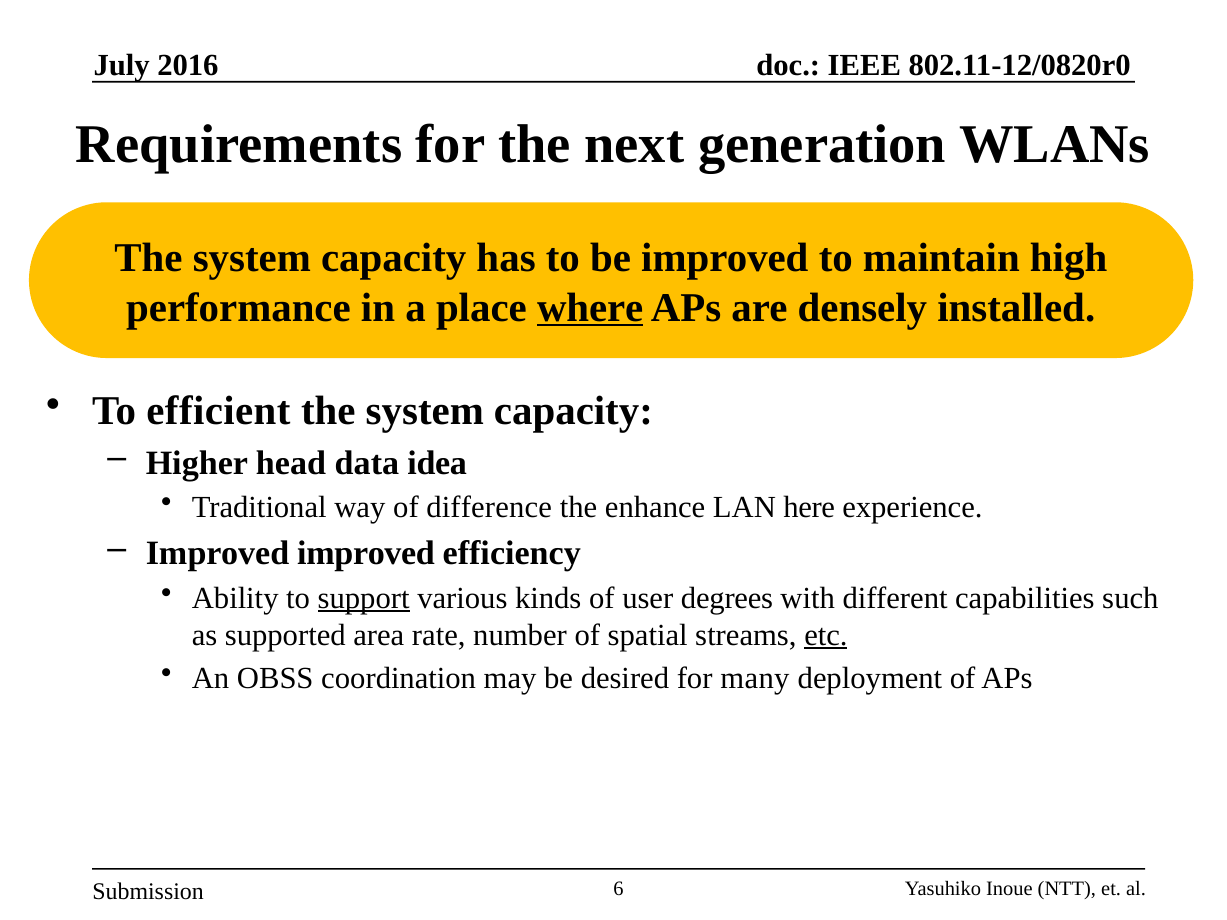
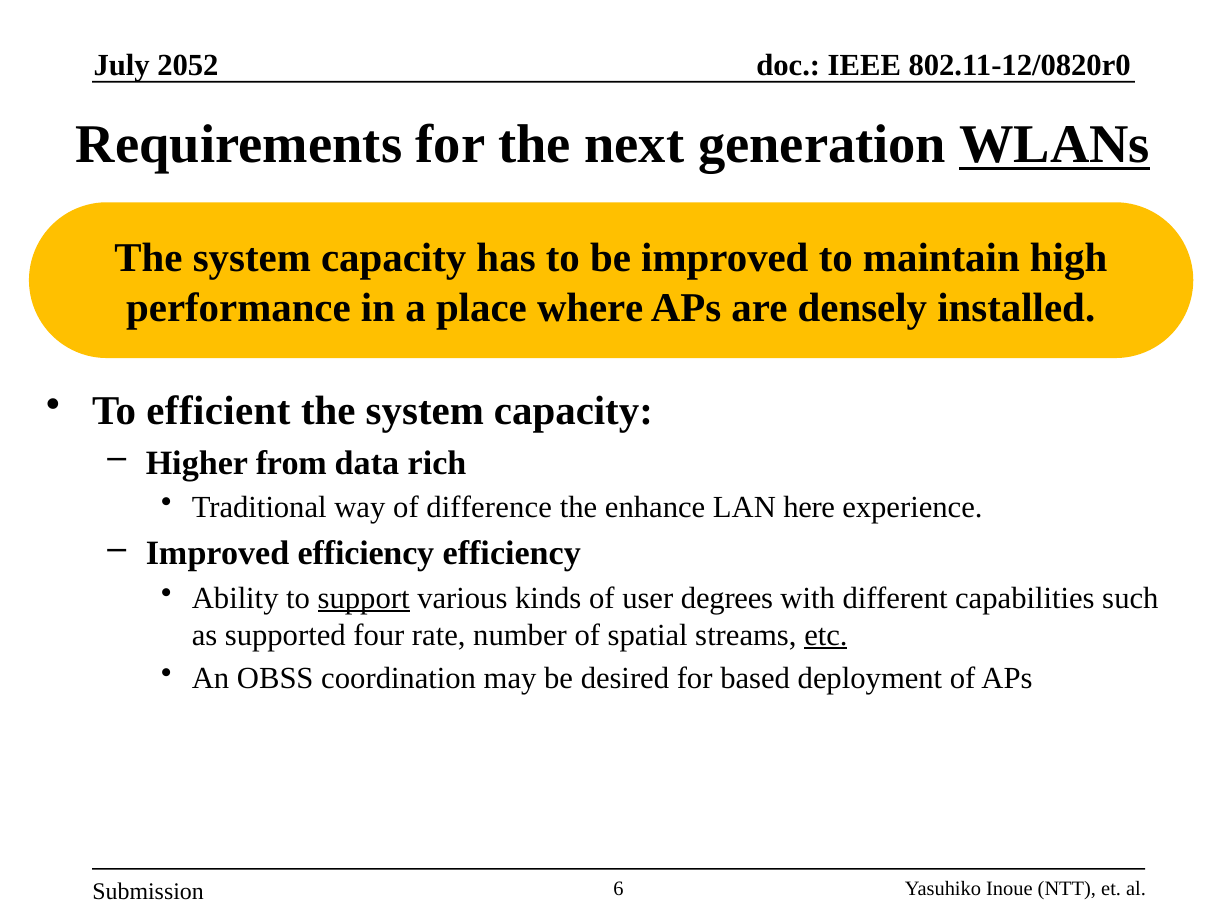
2016: 2016 -> 2052 (188, 65)
WLANs underline: none -> present (1055, 145)
where underline: present -> none (590, 308)
head: head -> from (291, 463)
idea: idea -> rich (437, 463)
Improved improved: improved -> efficiency (366, 554)
area: area -> four (379, 635)
many: many -> based (755, 678)
